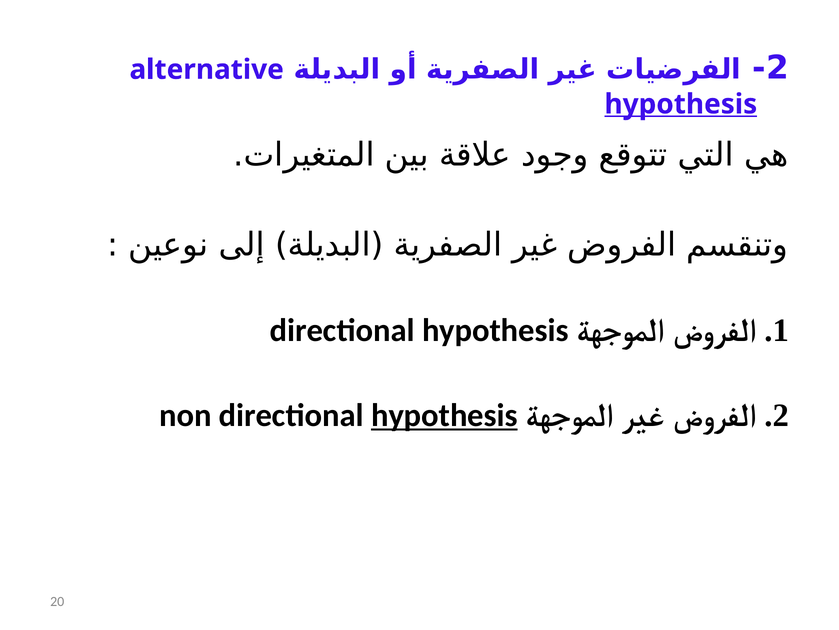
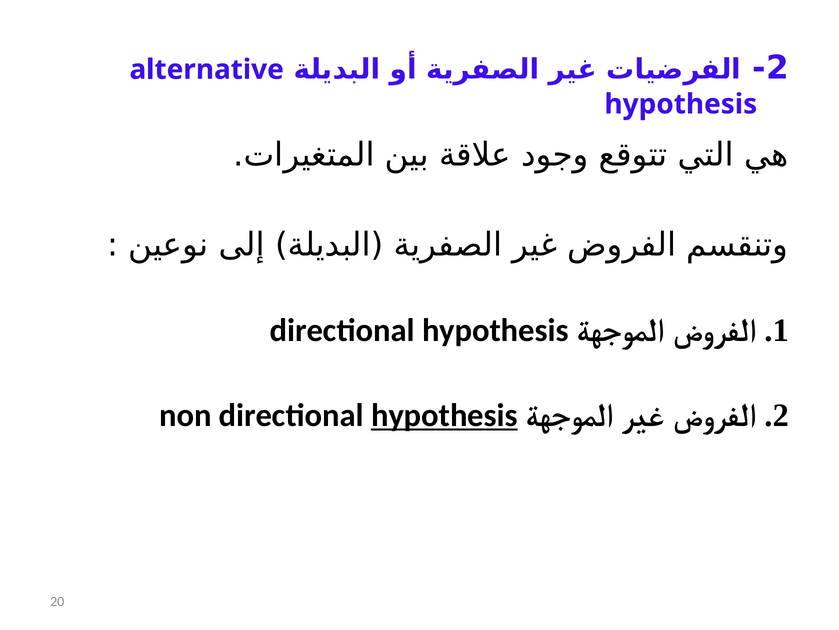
hypothesis underline: present -> none (681, 104)
